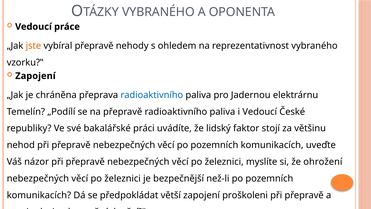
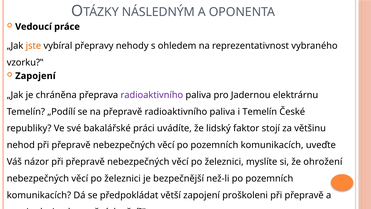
VYBRANÉHO: VYBRANÉHO -> NÁSLEDNÝM (158, 12)
vybíral přepravě: přepravě -> přepravy (94, 46)
radioaktivního colour: blue -> purple (152, 95)
i Vedoucí: Vedoucí -> Temelín (260, 112)
